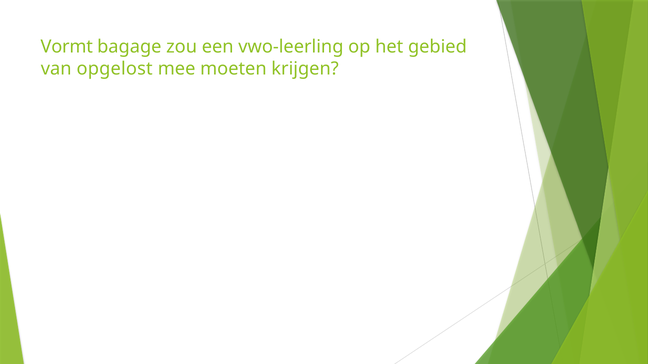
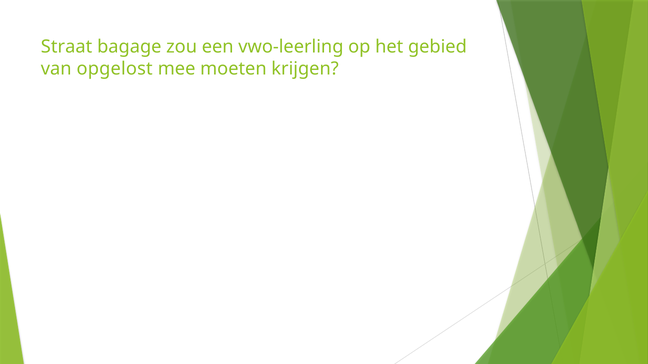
Vormt: Vormt -> Straat (67, 47)
